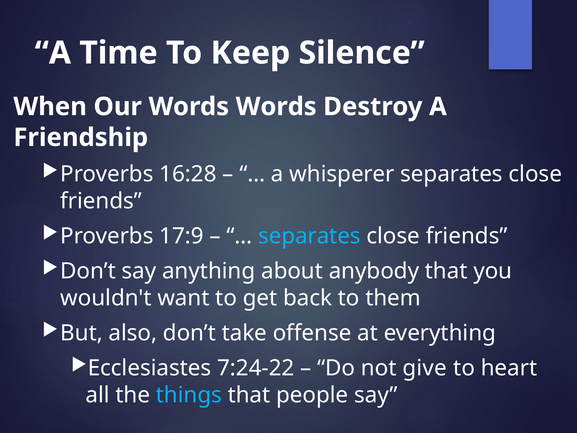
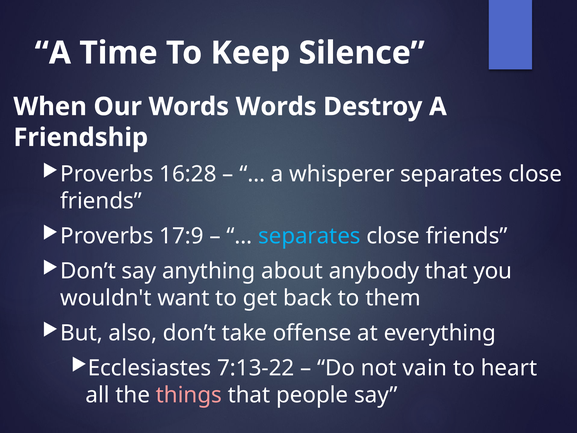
7:24-22: 7:24-22 -> 7:13-22 (256, 368)
give: give -> vain (425, 368)
things colour: light blue -> pink (189, 395)
